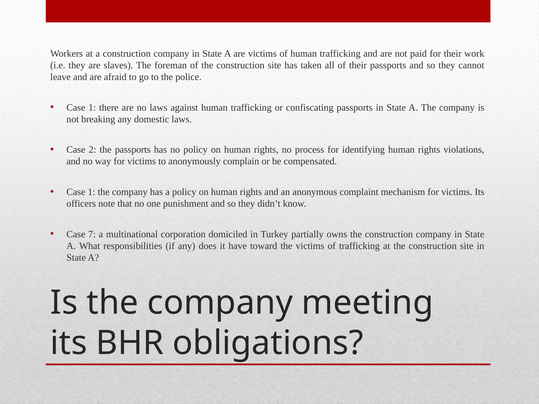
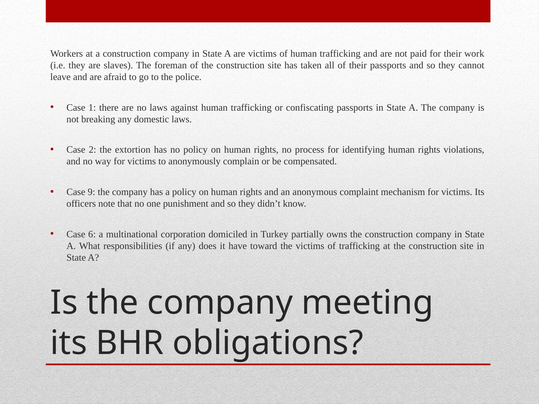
the passports: passports -> extortion (133, 150)
1: 1 -> 9 (91, 192)
7: 7 -> 6 (92, 234)
